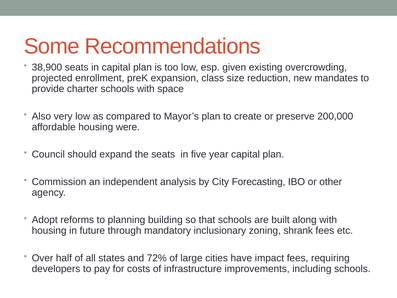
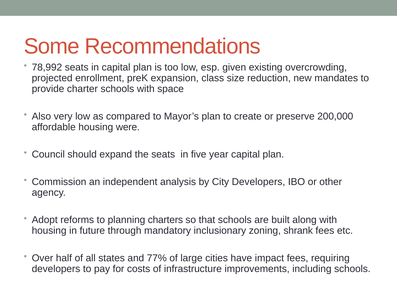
38,900: 38,900 -> 78,992 (47, 67)
City Forecasting: Forecasting -> Developers (258, 182)
building: building -> charters (165, 220)
72%: 72% -> 77% (157, 258)
